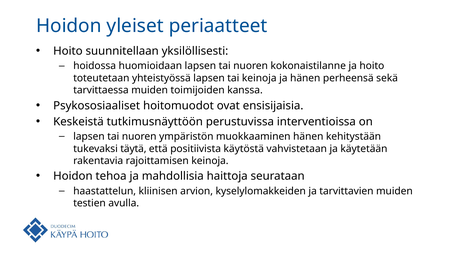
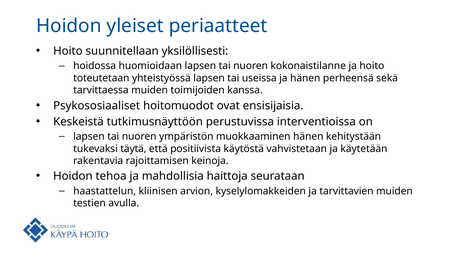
tai keinoja: keinoja -> useissa (259, 78)
